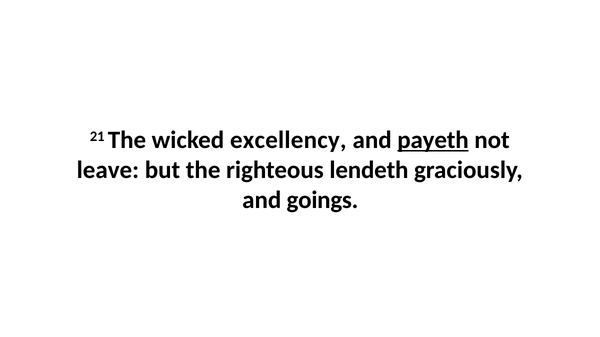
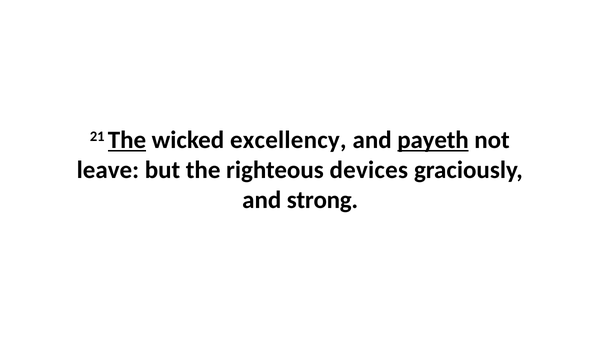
The underline: none -> present (127, 140)
lendeth: lendeth -> devices (369, 170)
goings: goings -> strong (322, 200)
